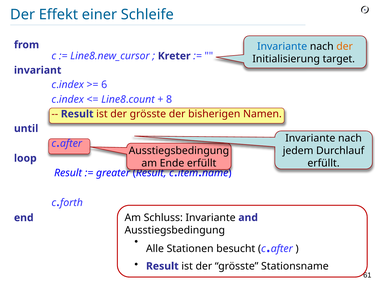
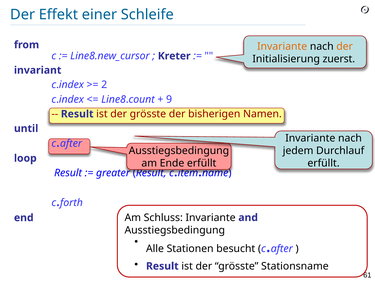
Invariante colour: blue -> orange (282, 46)
target: target -> zuerst (339, 59)
6: 6 -> 2 (104, 85)
8: 8 -> 9 (169, 99)
